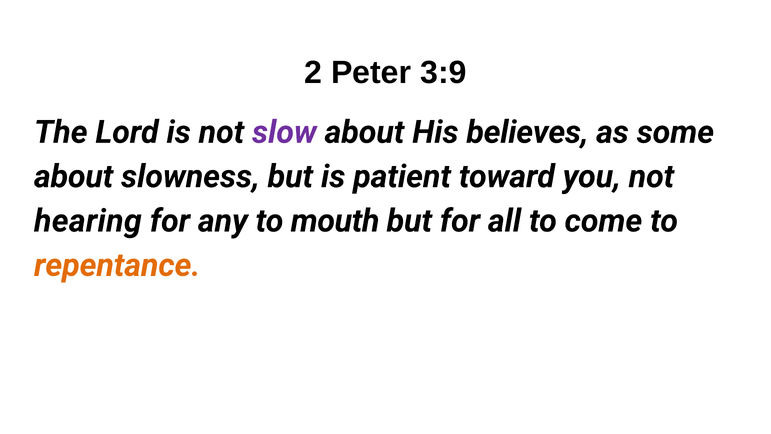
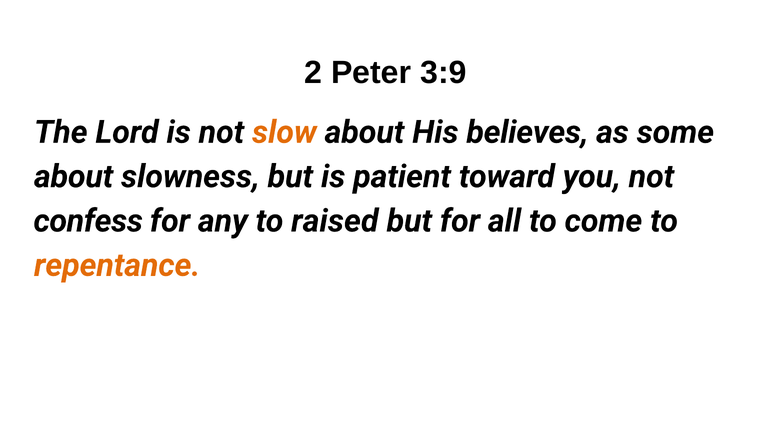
slow colour: purple -> orange (284, 132)
hearing: hearing -> confess (88, 221)
mouth: mouth -> raised (335, 221)
